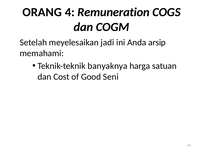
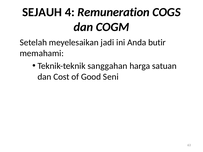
ORANG: ORANG -> SEJAUH (42, 12)
arsip: arsip -> butir (157, 43)
banyaknya: banyaknya -> sanggahan (107, 66)
